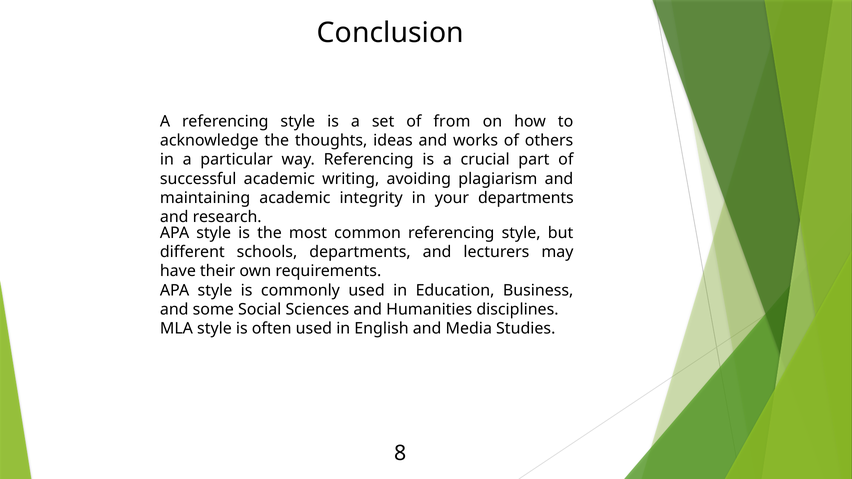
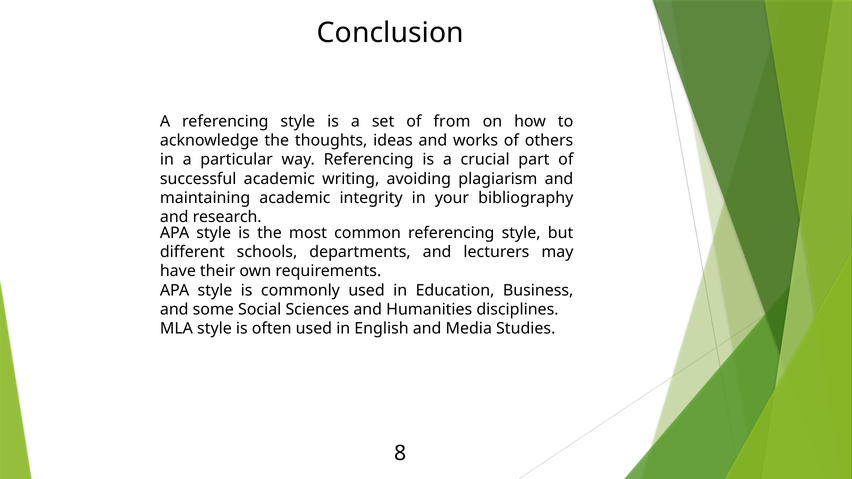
your departments: departments -> bibliography (526, 198)
